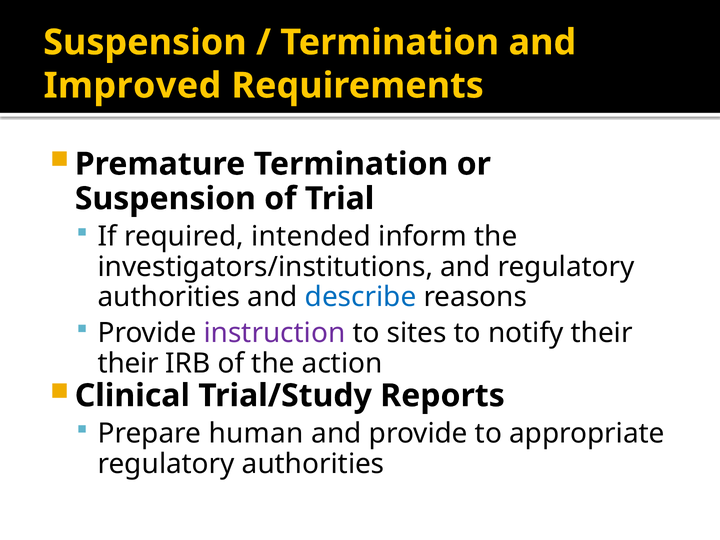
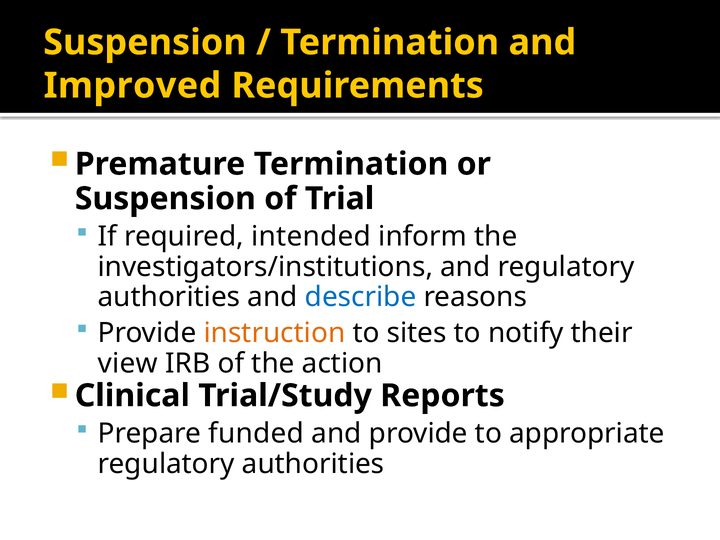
instruction colour: purple -> orange (274, 333)
their: their -> view (128, 363)
human: human -> funded (256, 434)
